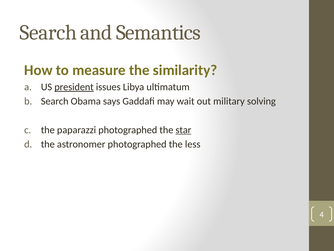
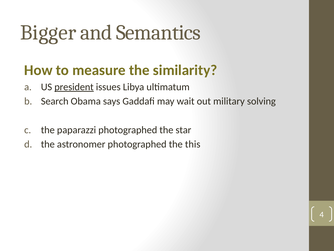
Search: Search -> Bigger (48, 32)
star underline: present -> none (183, 130)
less: less -> this (193, 144)
